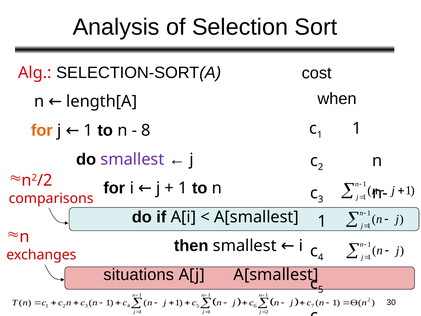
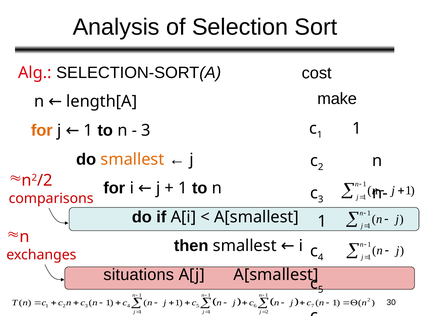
when: when -> make (337, 99)
8: 8 -> 3 (146, 130)
smallest colour: purple -> orange (132, 159)
